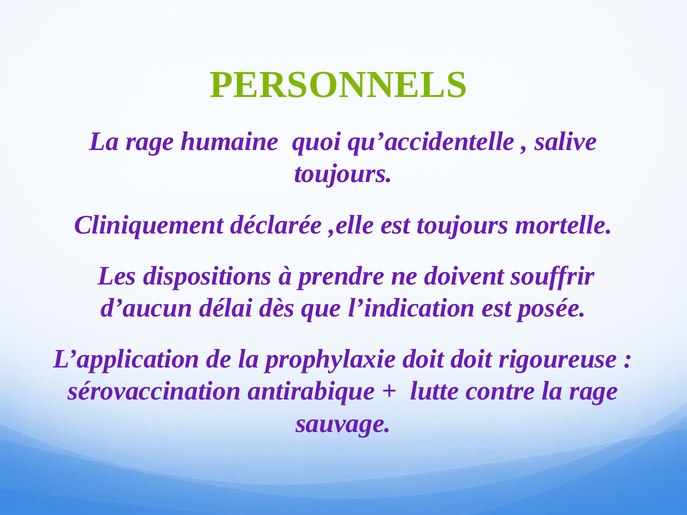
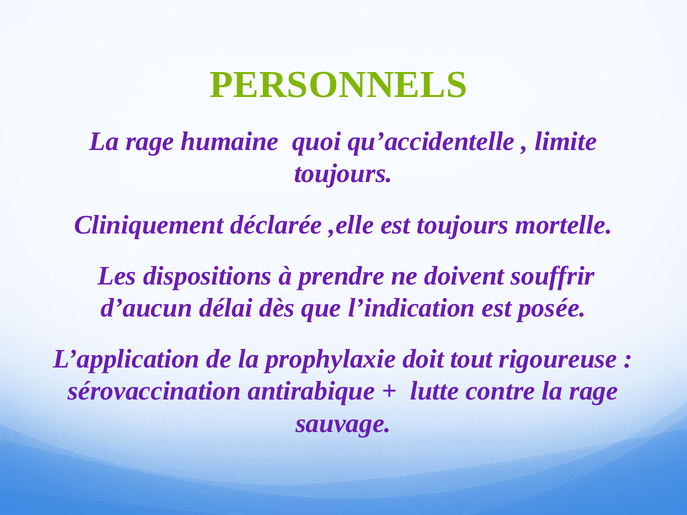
salive: salive -> limite (566, 142)
doit doit: doit -> tout (471, 359)
